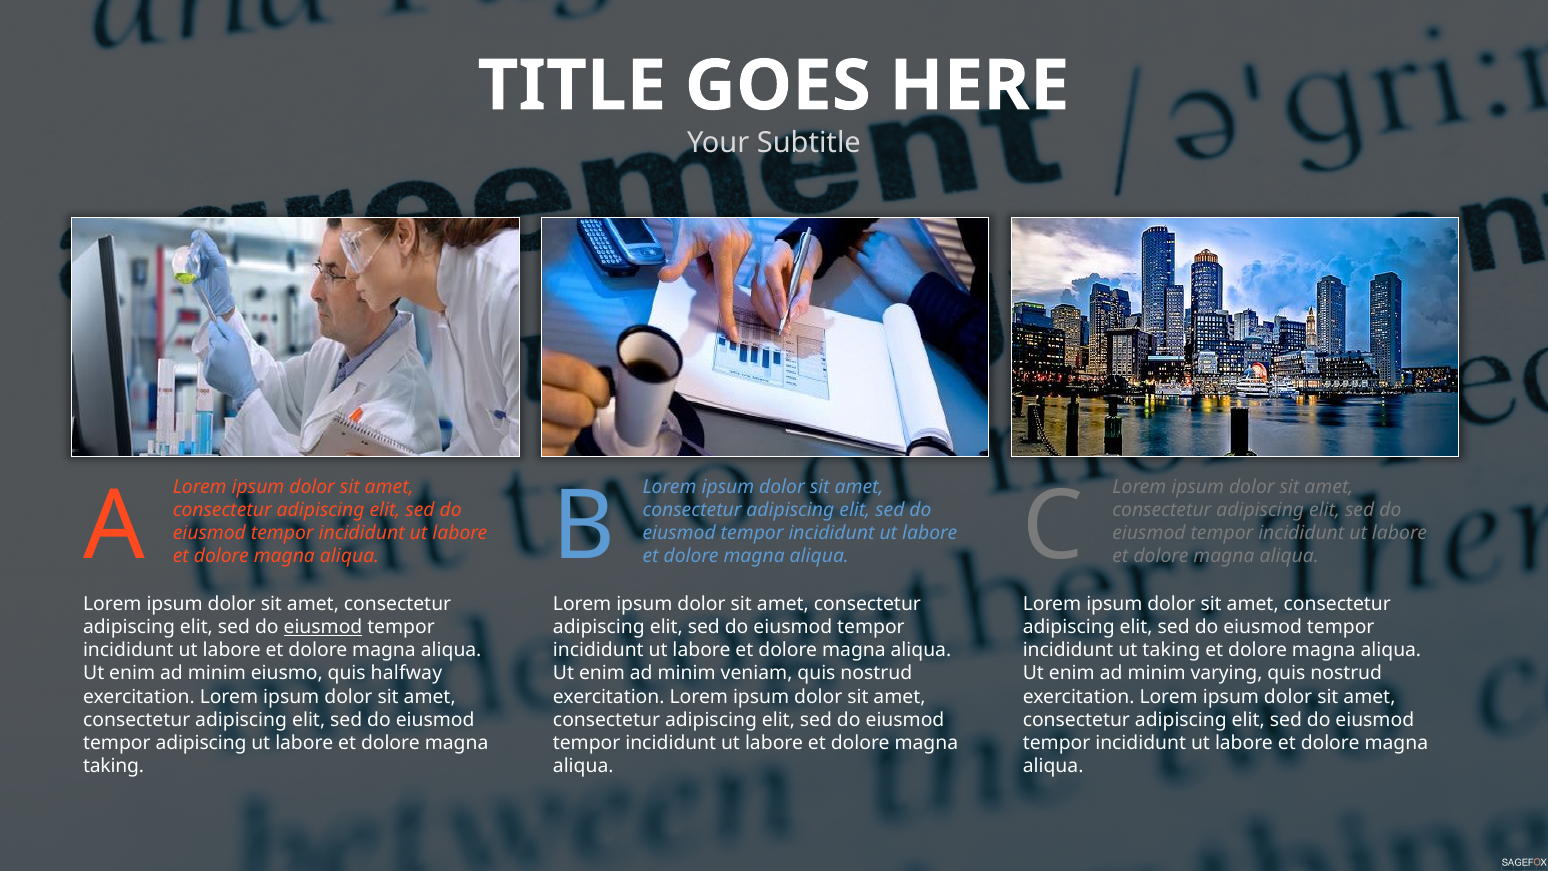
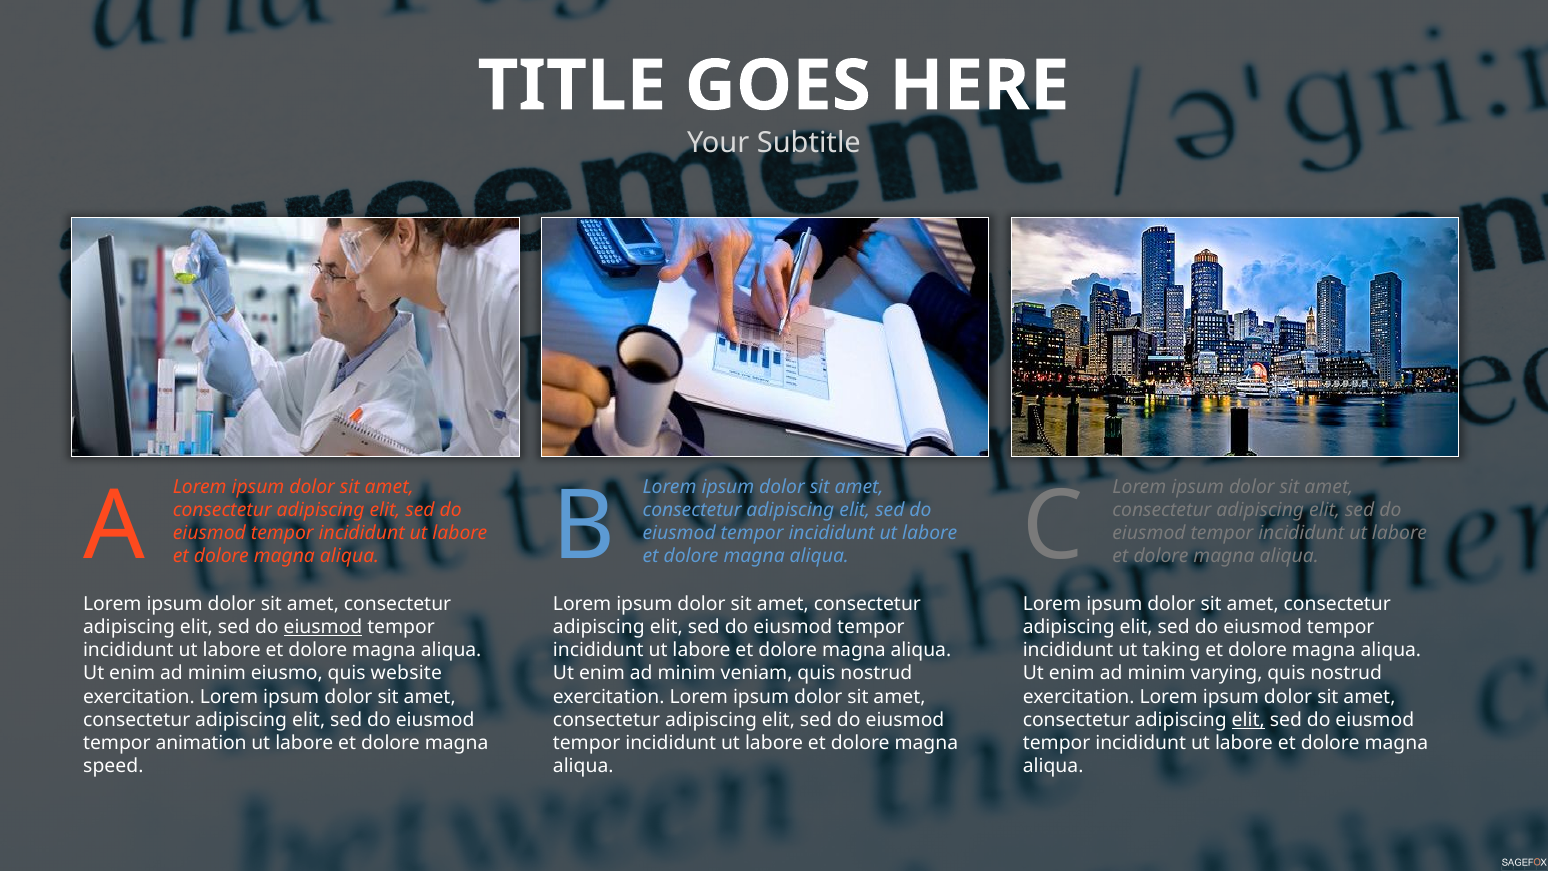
halfway: halfway -> website (406, 673)
elit underline: none -> present (1248, 720)
tempor adipiscing: adipiscing -> animation (201, 743)
taking: taking -> speed (113, 766)
